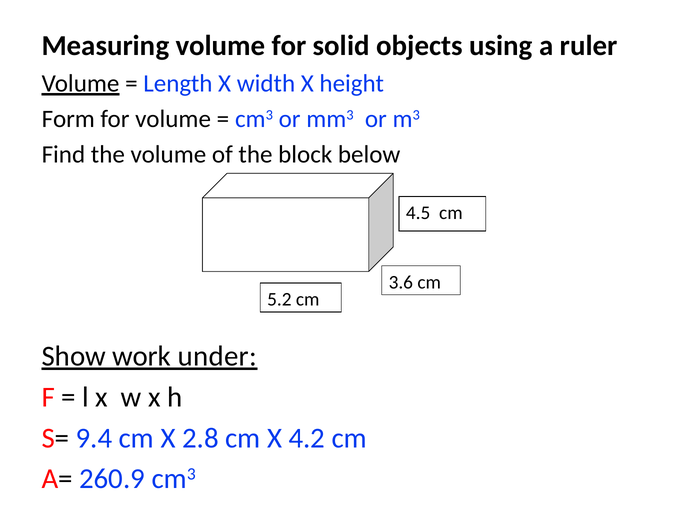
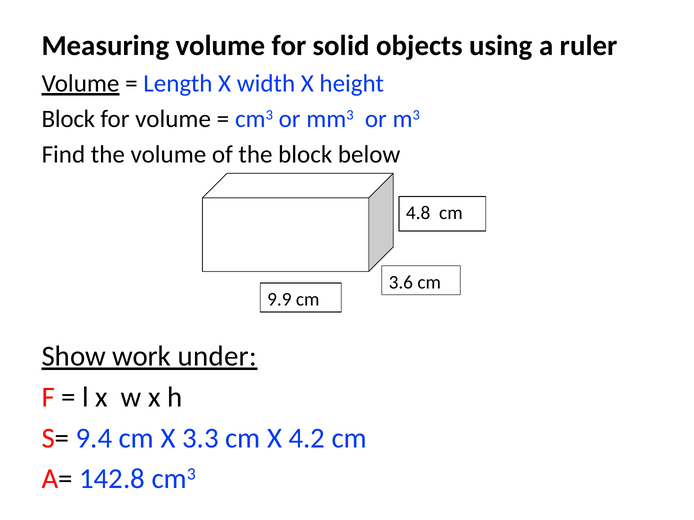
Form: Form -> Block (68, 119)
4.5: 4.5 -> 4.8 (418, 213)
5.2: 5.2 -> 9.9 (279, 300)
2.8: 2.8 -> 3.3 (200, 439)
260.9: 260.9 -> 142.8 (112, 479)
